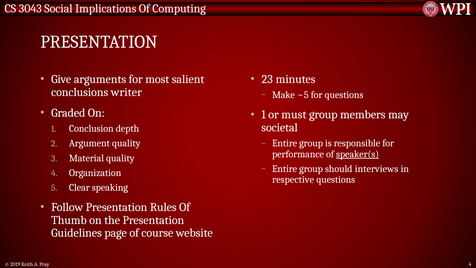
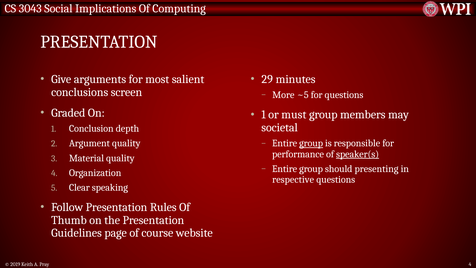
23: 23 -> 29 (267, 79)
writer: writer -> screen (126, 92)
Make: Make -> More (283, 95)
group underline: none -> present (311, 143)
interviews: interviews -> presenting (377, 169)
